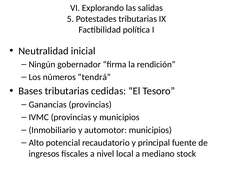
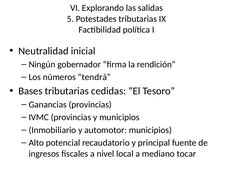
stock: stock -> tocar (186, 154)
